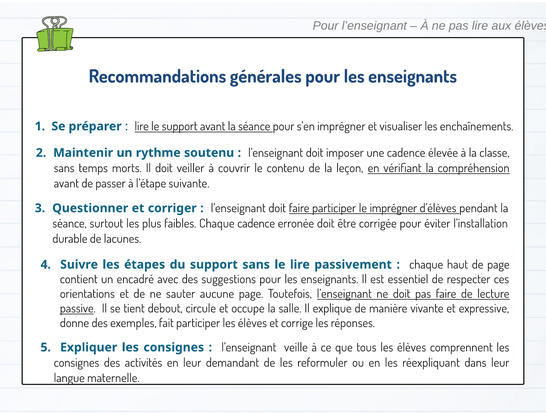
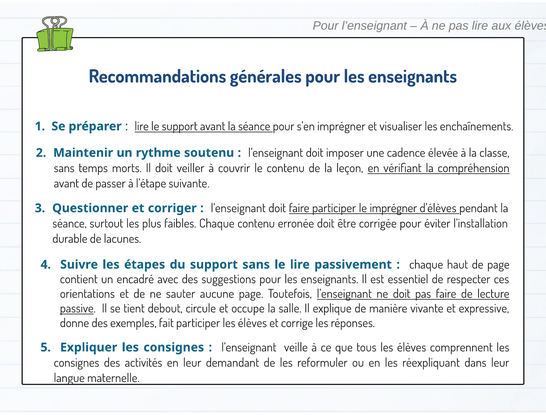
Chaque cadence: cadence -> contenu (256, 223)
